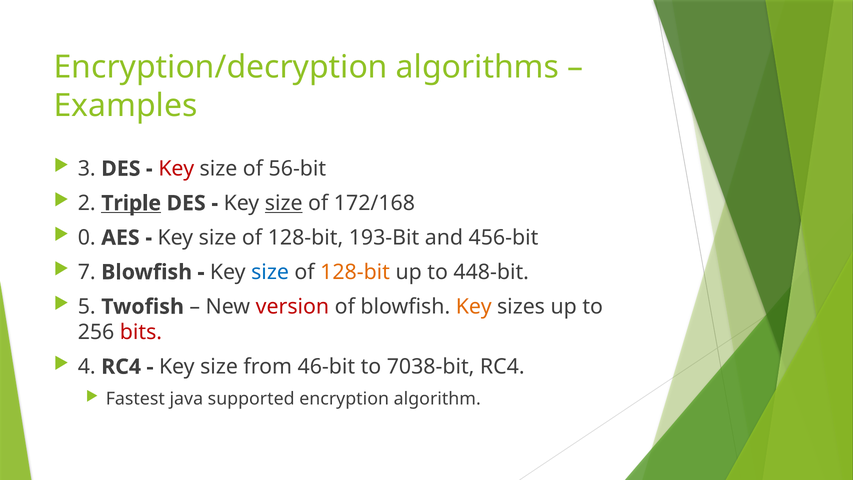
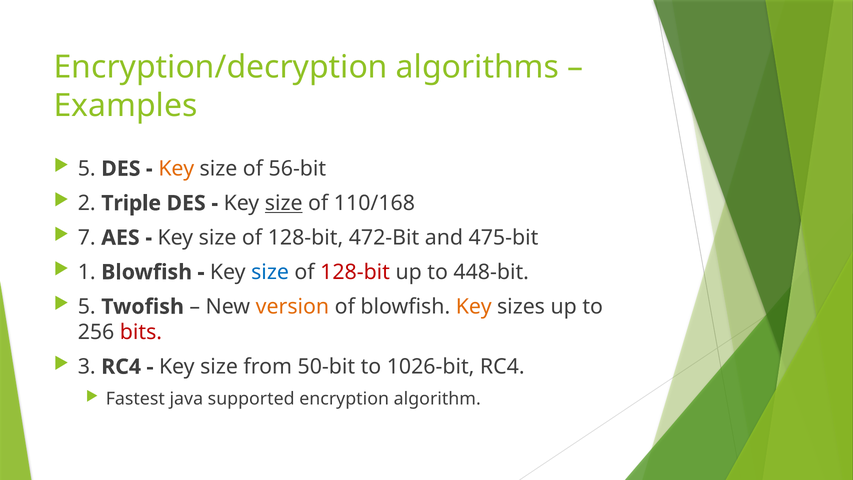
3: 3 -> 5 (87, 169)
Key colour: red -> orange (176, 169)
Triple underline: present -> none (131, 203)
172/168: 172/168 -> 110/168 (374, 203)
0: 0 -> 7 (87, 238)
193-Bit: 193-Bit -> 472-Bit (384, 238)
456-bit: 456-bit -> 475-bit (503, 238)
7: 7 -> 1 (87, 272)
128-bit colour: orange -> red (355, 272)
version colour: red -> orange (292, 307)
4: 4 -> 3 (87, 367)
46-bit: 46-bit -> 50-bit (326, 367)
7038-bit: 7038-bit -> 1026-bit (431, 367)
